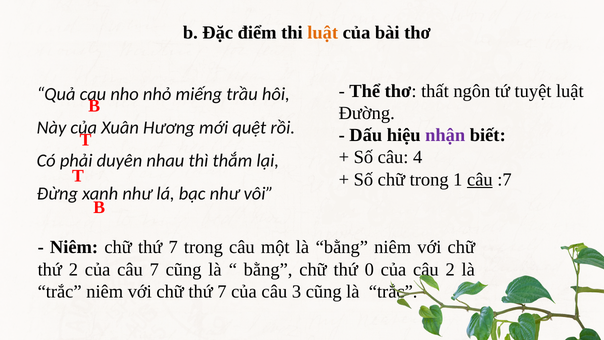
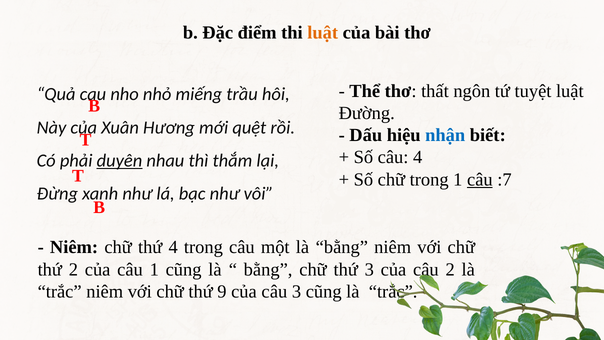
nhận colour: purple -> blue (445, 135)
duyên underline: none -> present (119, 161)
Niêm chữ thứ 7: 7 -> 4 (173, 247)
câu 7: 7 -> 1 (154, 269)
thứ 0: 0 -> 3 (369, 269)
với chữ thứ 7: 7 -> 9 (222, 291)
